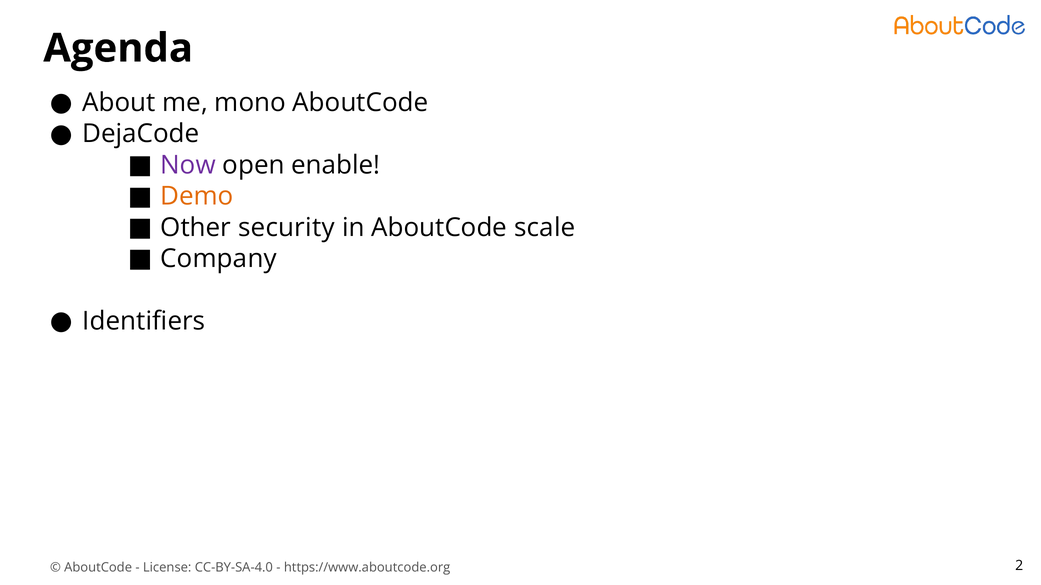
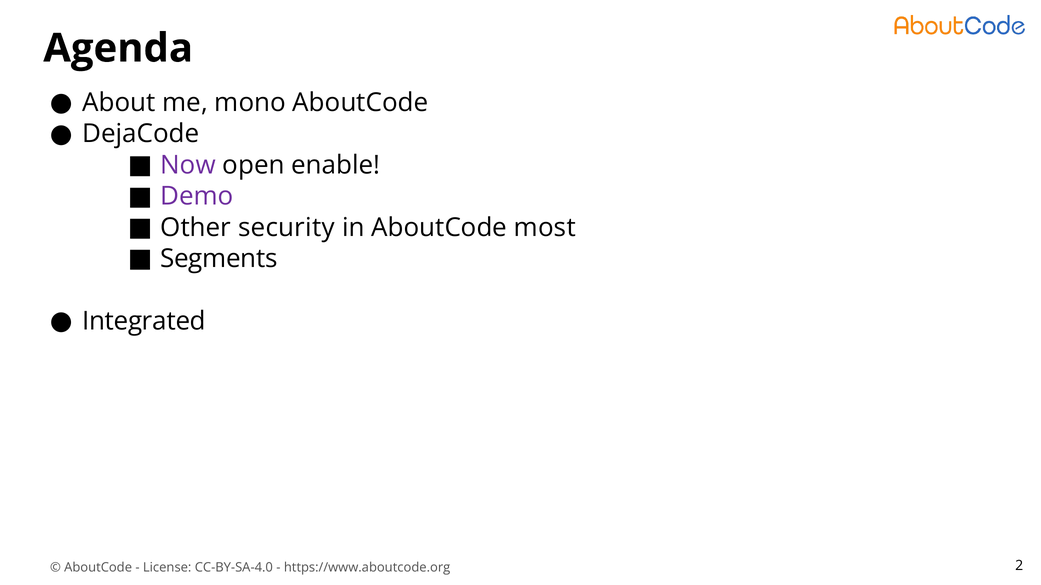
Demo colour: orange -> purple (197, 196)
scale: scale -> most (545, 228)
Company: Company -> Segments (219, 259)
Identifiers: Identifiers -> Integrated (144, 321)
